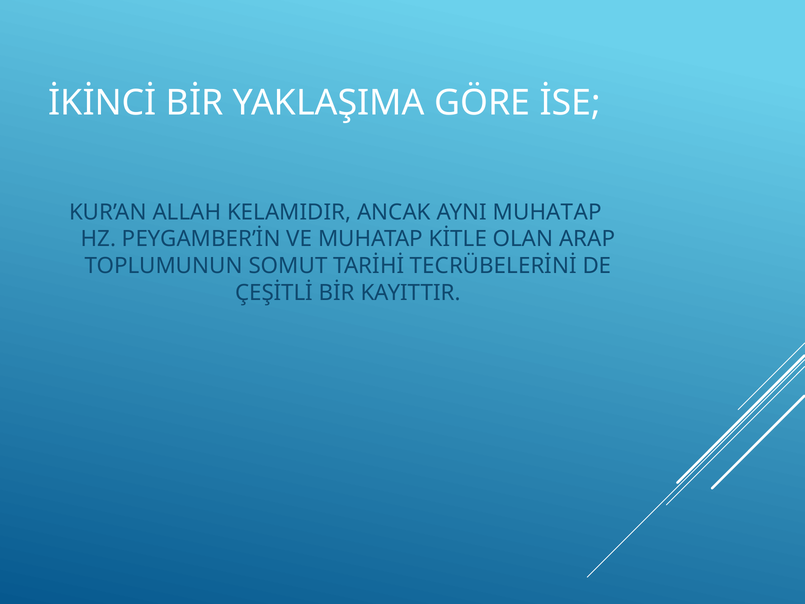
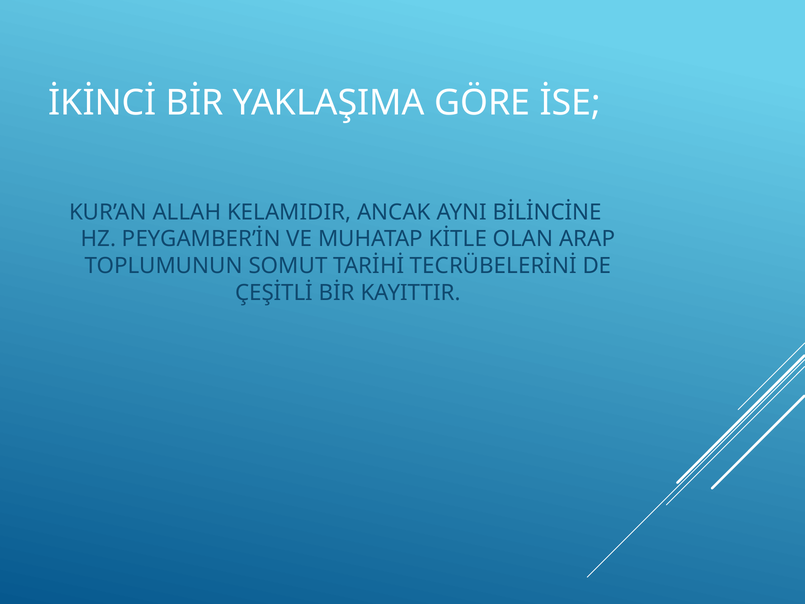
AYNI MUHATAP: MUHATAP -> BİLİNCİNE (547, 212)
